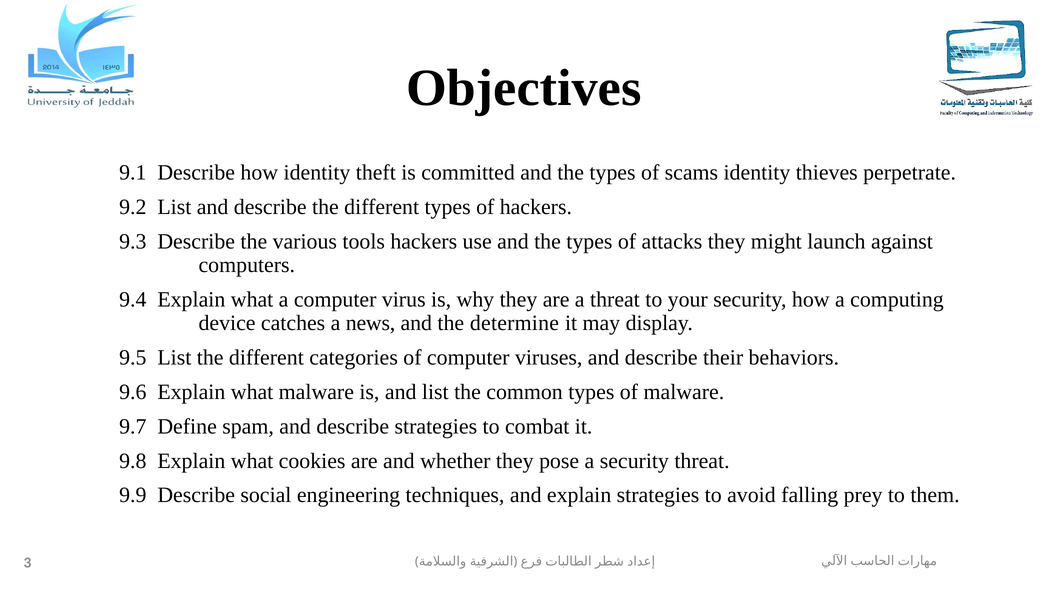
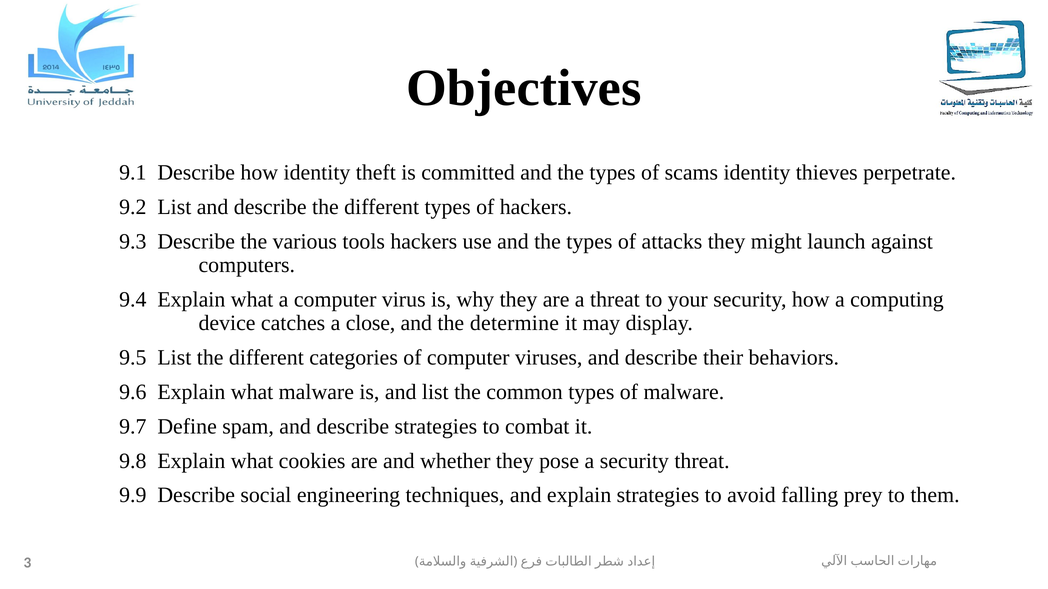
news: news -> close (371, 323)
